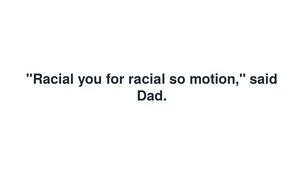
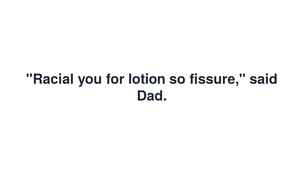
for racial: racial -> lotion (147, 79)
motion: motion -> fissure (218, 79)
